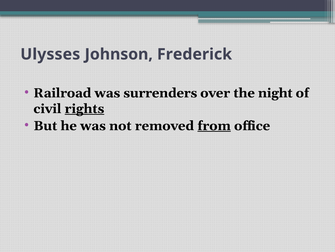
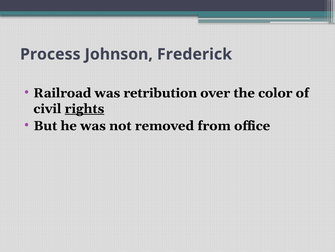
Ulysses: Ulysses -> Process (50, 54)
surrenders: surrenders -> retribution (160, 93)
night: night -> color (275, 93)
from underline: present -> none (214, 125)
